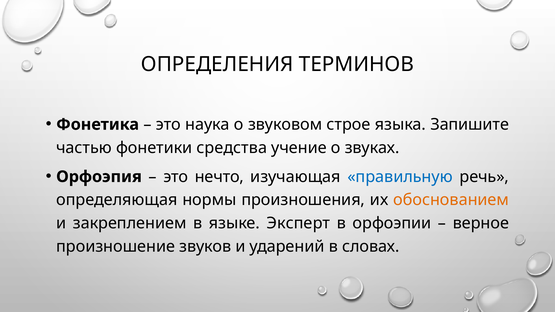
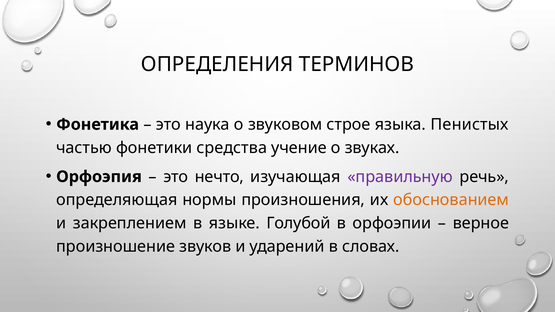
Запишите: Запишите -> Пенистых (470, 125)
правильную colour: blue -> purple (400, 177)
Эксперт: Эксперт -> Голубой (298, 223)
